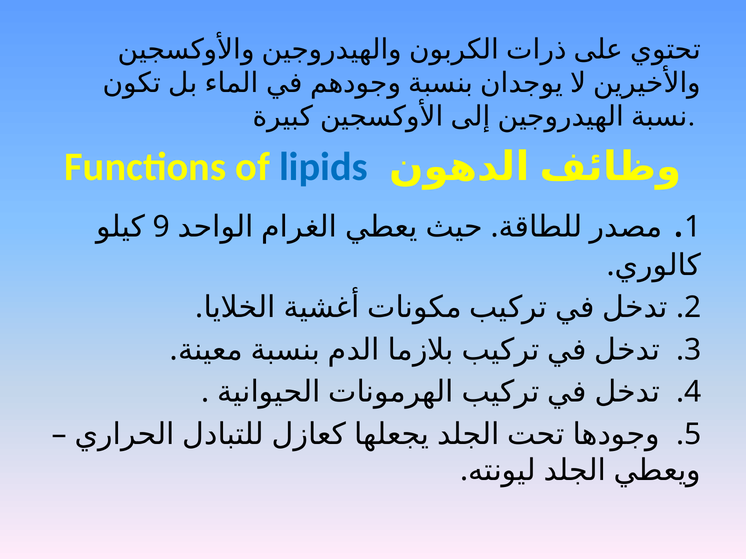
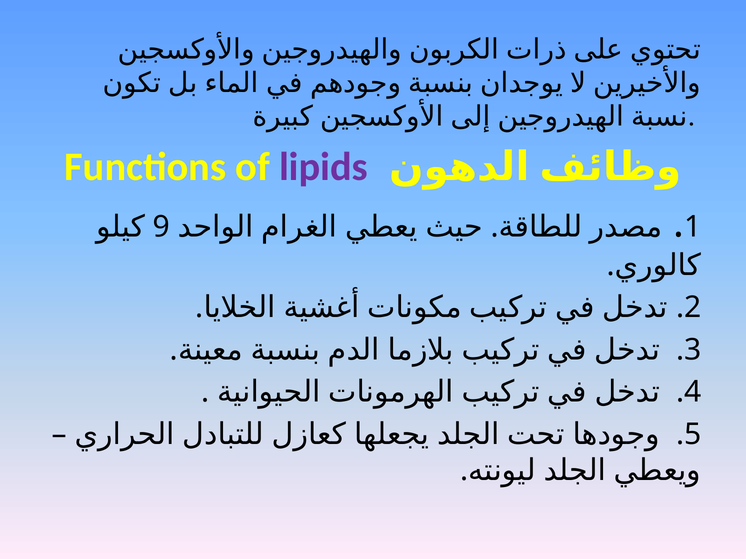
lipids colour: blue -> purple (324, 167)
